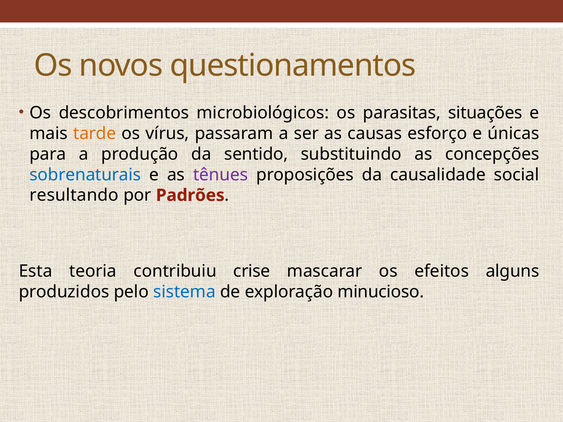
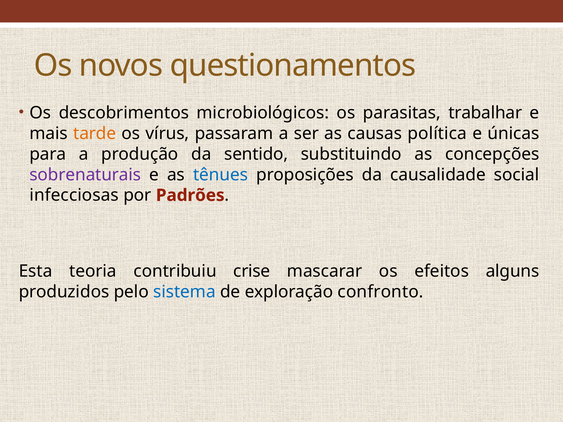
situações: situações -> trabalhar (485, 113)
esforço: esforço -> política (437, 133)
sobrenaturais colour: blue -> purple (85, 175)
tênues colour: purple -> blue (221, 175)
resultando: resultando -> infecciosas (74, 195)
minucioso: minucioso -> confronto (381, 292)
